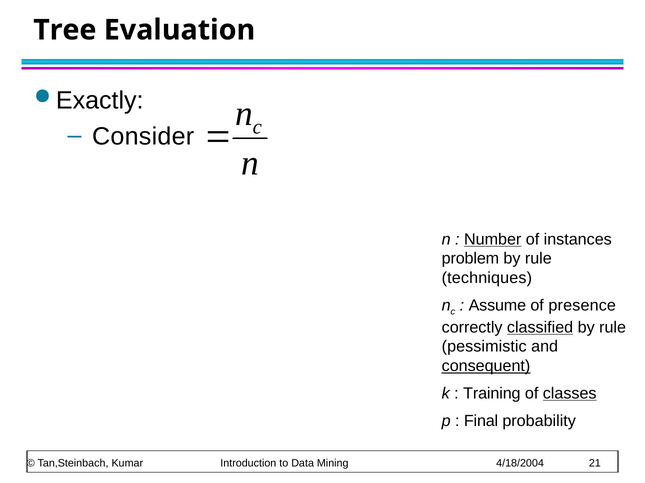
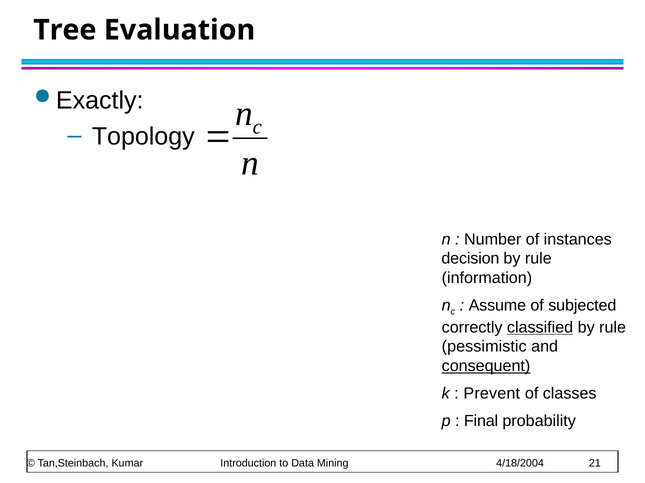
Consider: Consider -> Topology (143, 137)
Number underline: present -> none (493, 240)
problem: problem -> decision (470, 259)
techniques: techniques -> information (487, 278)
presence: presence -> subjected (582, 306)
Training: Training -> Prevent (492, 394)
classes underline: present -> none (570, 394)
